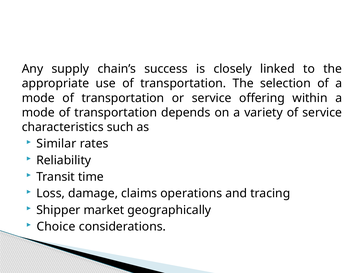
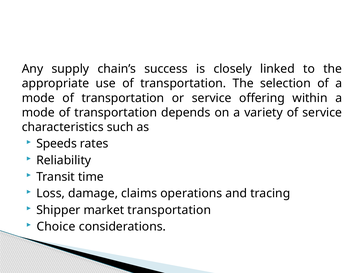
Similar: Similar -> Speeds (57, 144)
market geographically: geographically -> transportation (169, 210)
